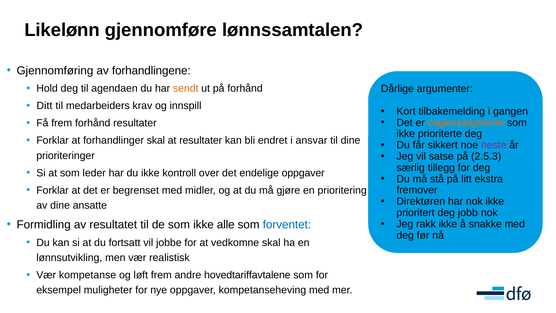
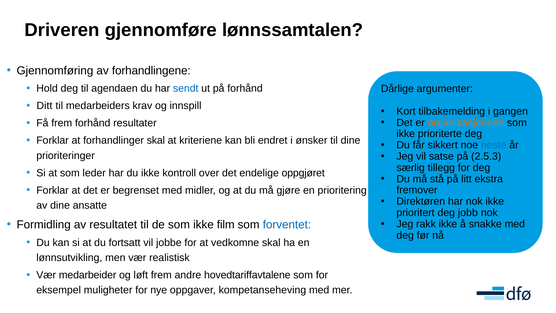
Likelønn: Likelønn -> Driveren (62, 30)
sendt colour: orange -> blue (186, 88)
at resultater: resultater -> kriteriene (201, 140)
ansvar: ansvar -> ønsker (311, 140)
neste colour: purple -> blue (494, 145)
endelige oppgaver: oppgaver -> oppgjøret (303, 173)
alle: alle -> film (226, 225)
kompetanse: kompetanse -> medarbeider (88, 275)
